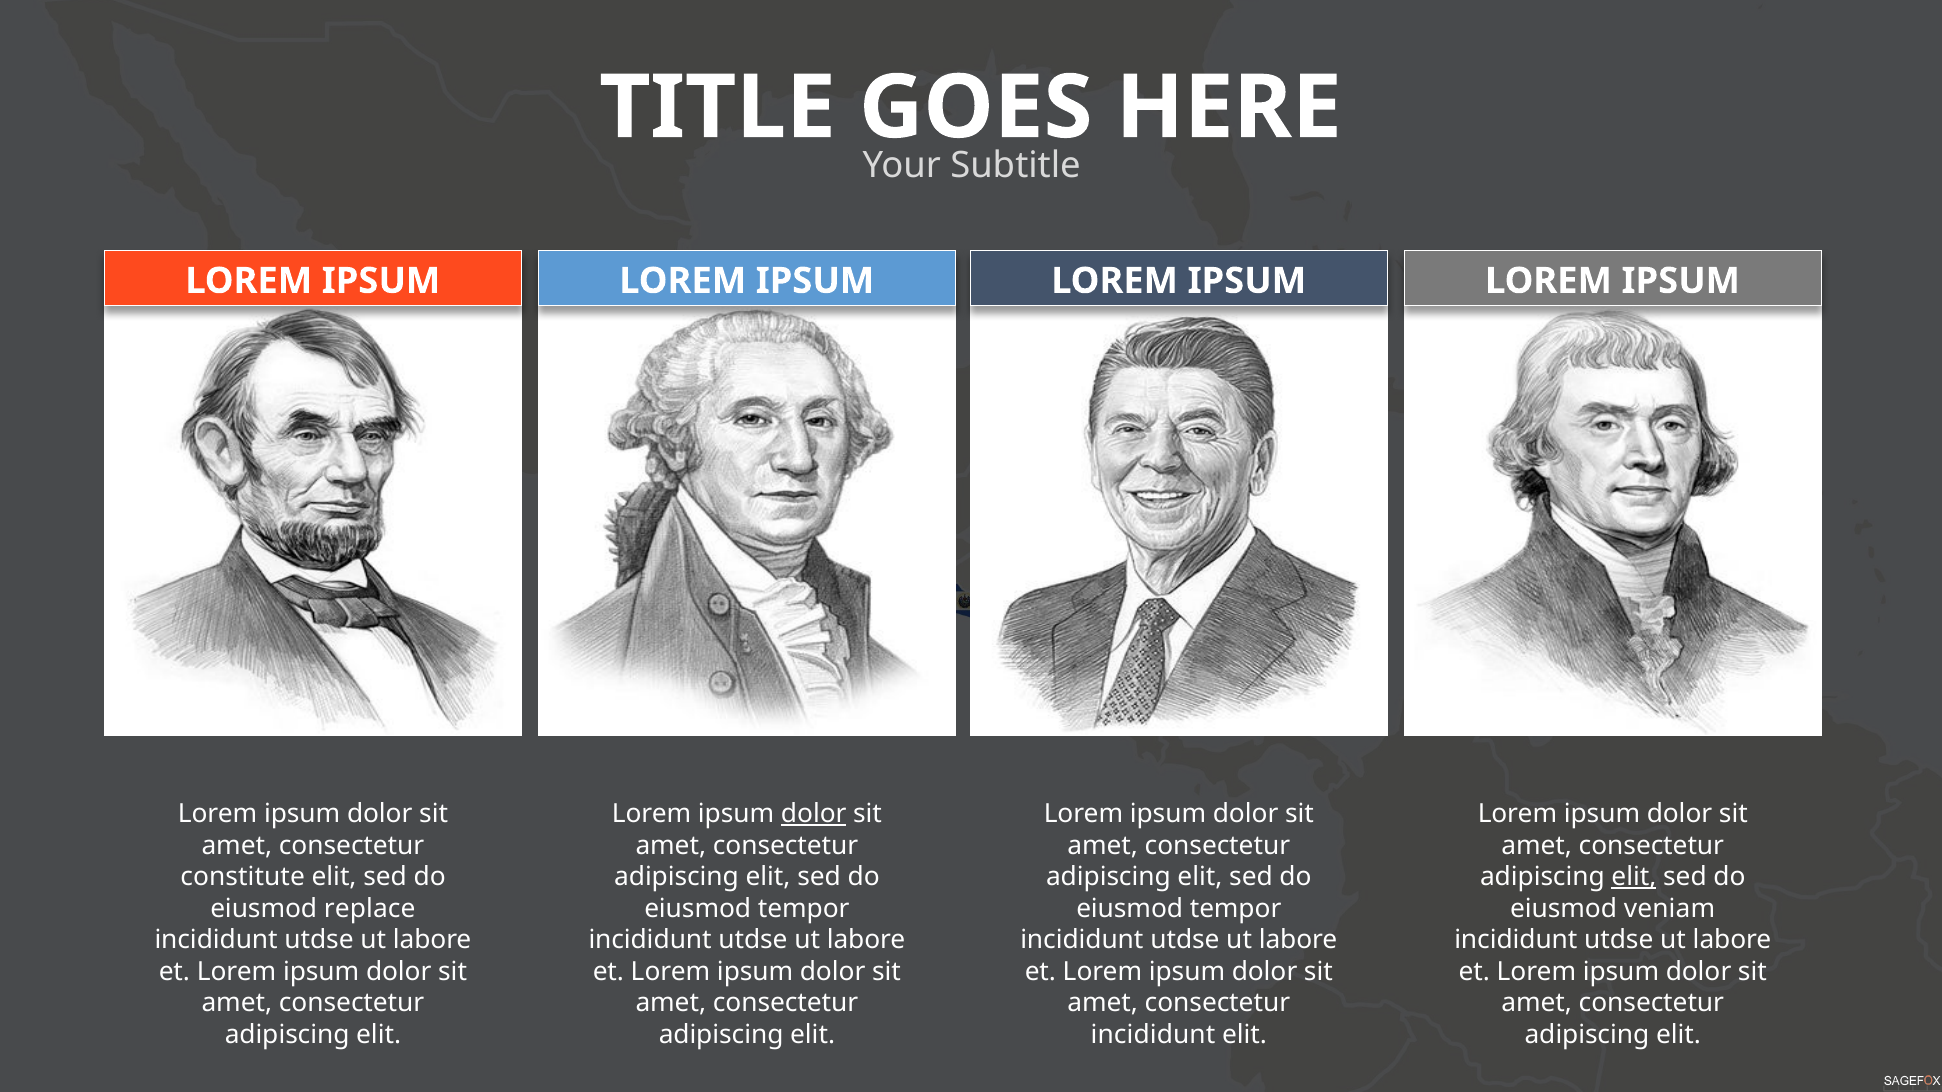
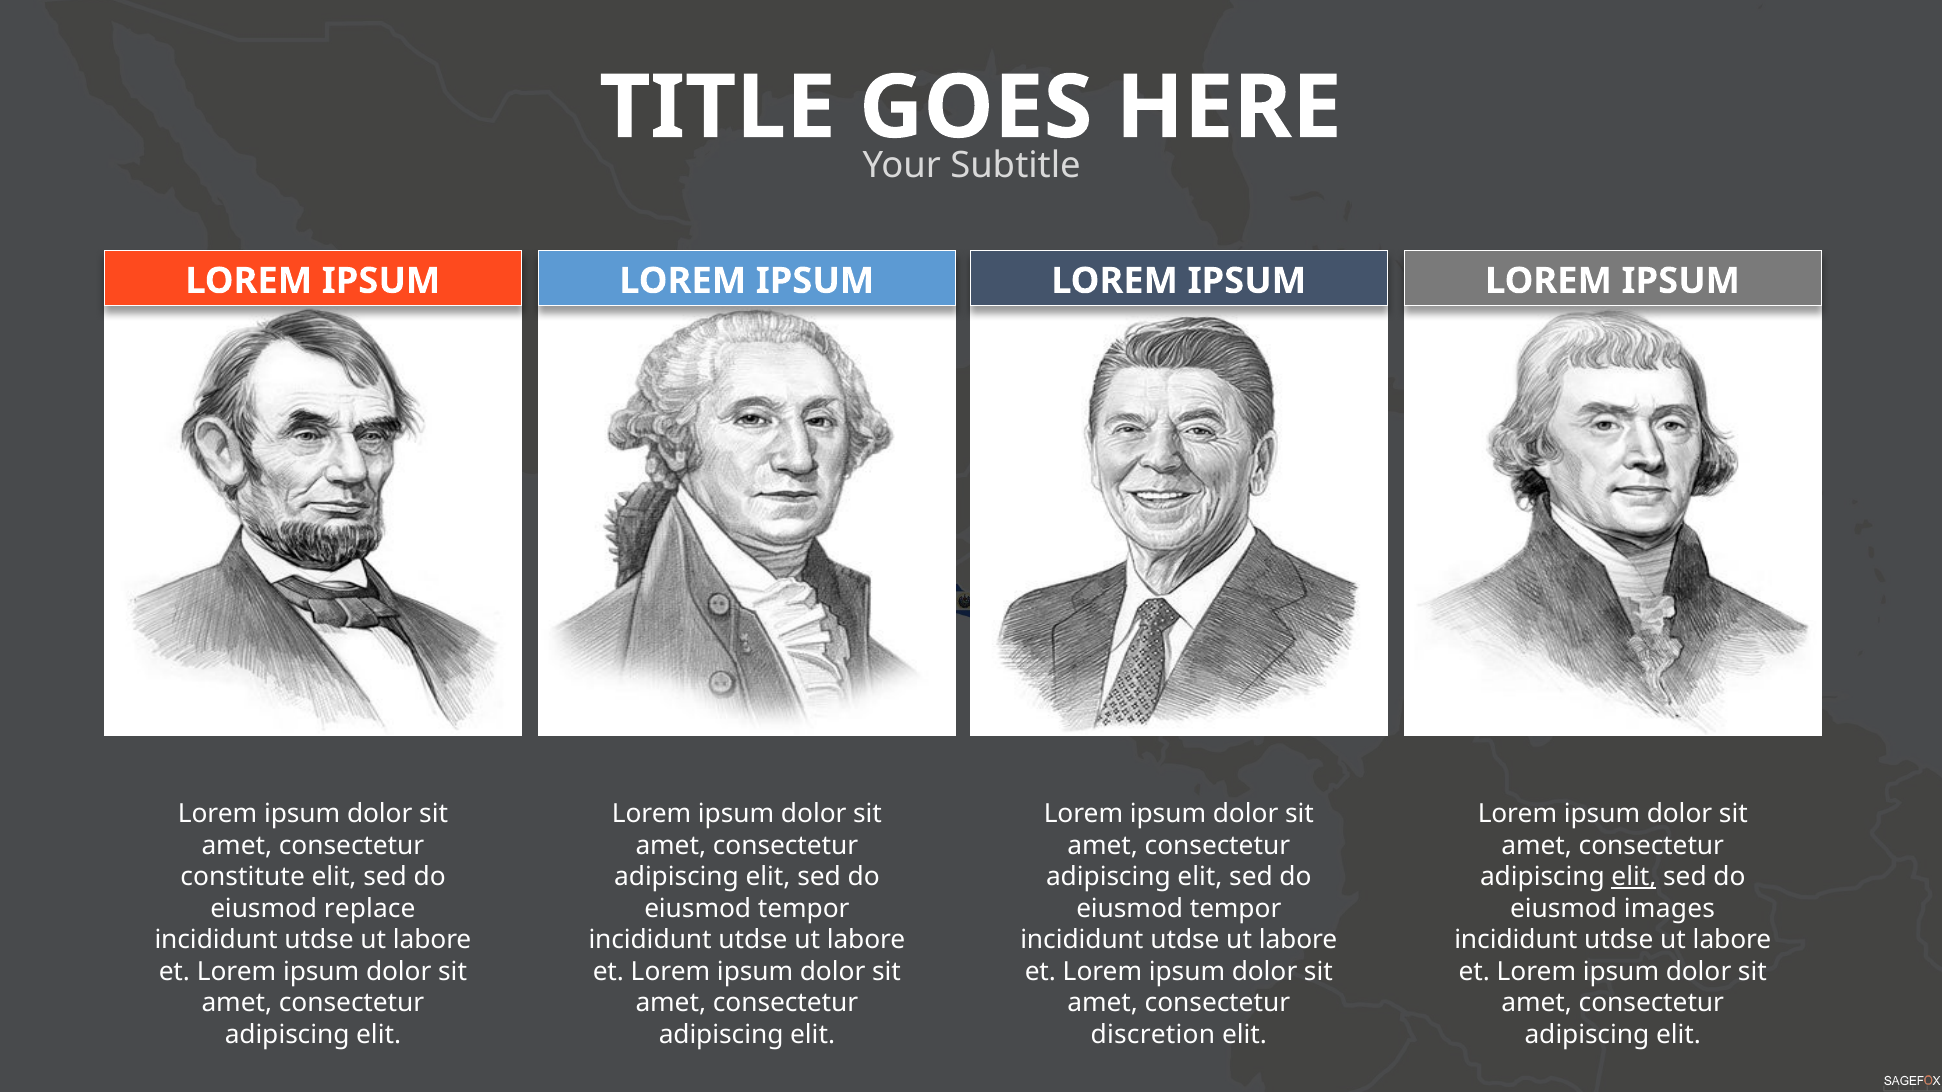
dolor underline: present -> none (814, 814)
veniam: veniam -> images (1669, 909)
incididunt: incididunt -> discretion (1153, 1035)
